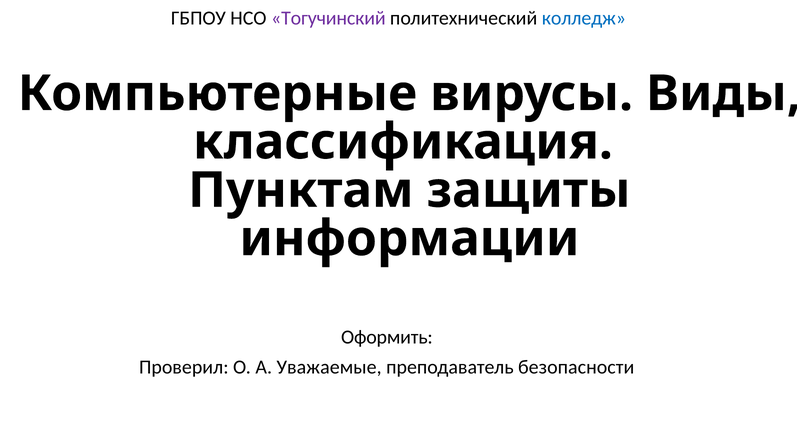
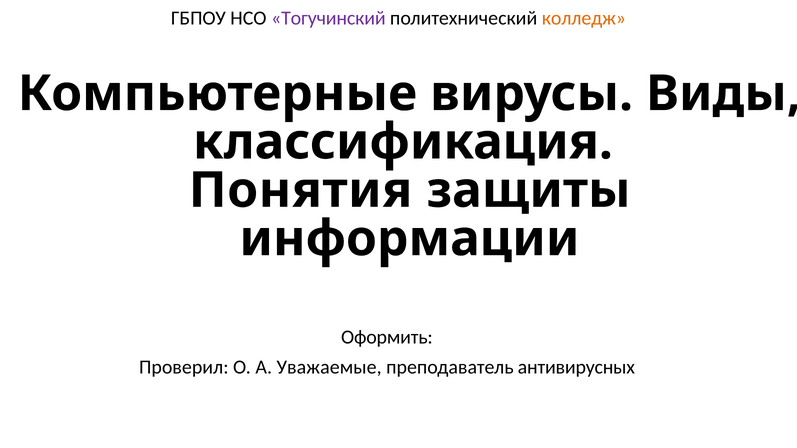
колледж colour: blue -> orange (584, 18)
Пунктам: Пунктам -> Понятия (301, 191)
безопасности: безопасности -> антивирусных (576, 367)
